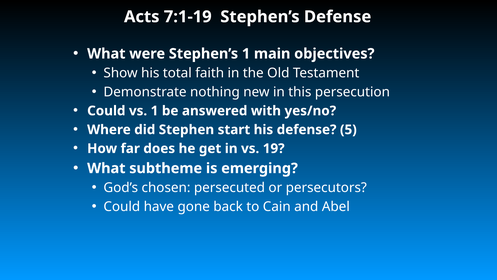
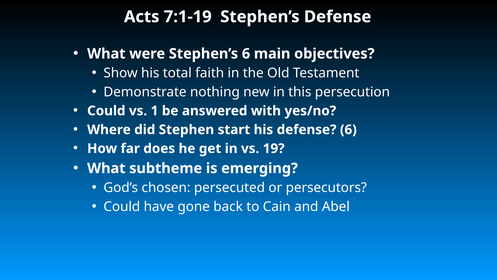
Stephen’s 1: 1 -> 6 (246, 54)
defense 5: 5 -> 6 (348, 130)
